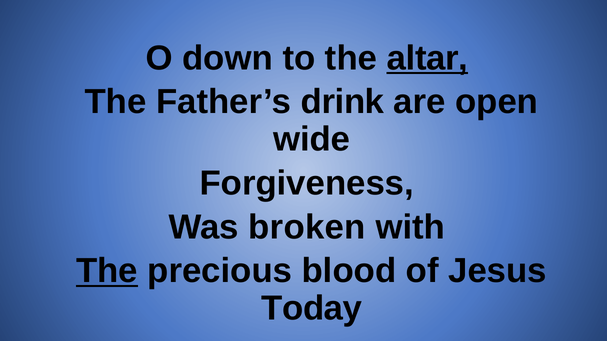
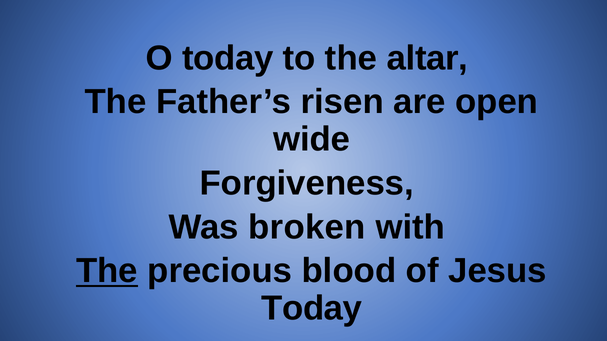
O down: down -> today (228, 58)
altar underline: present -> none (427, 58)
drink: drink -> risen (342, 102)
